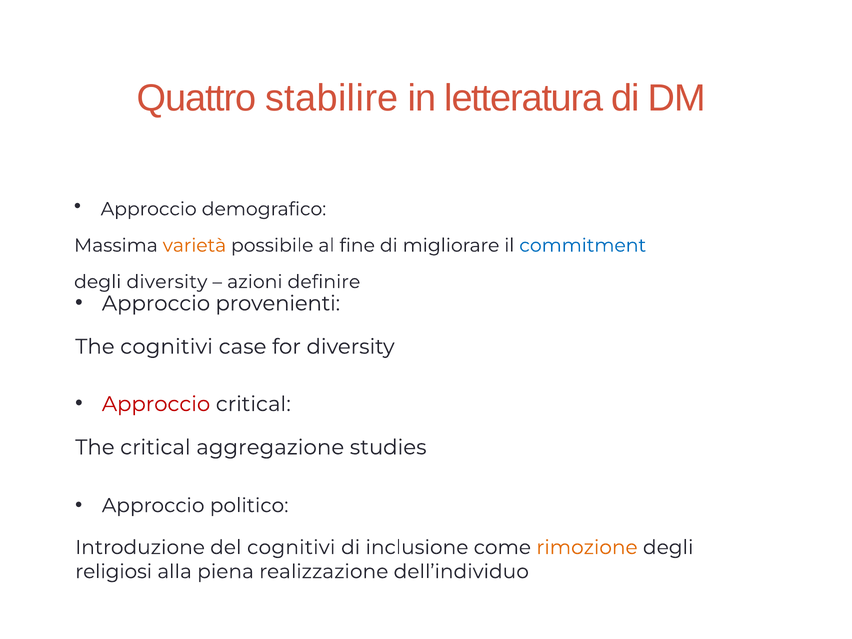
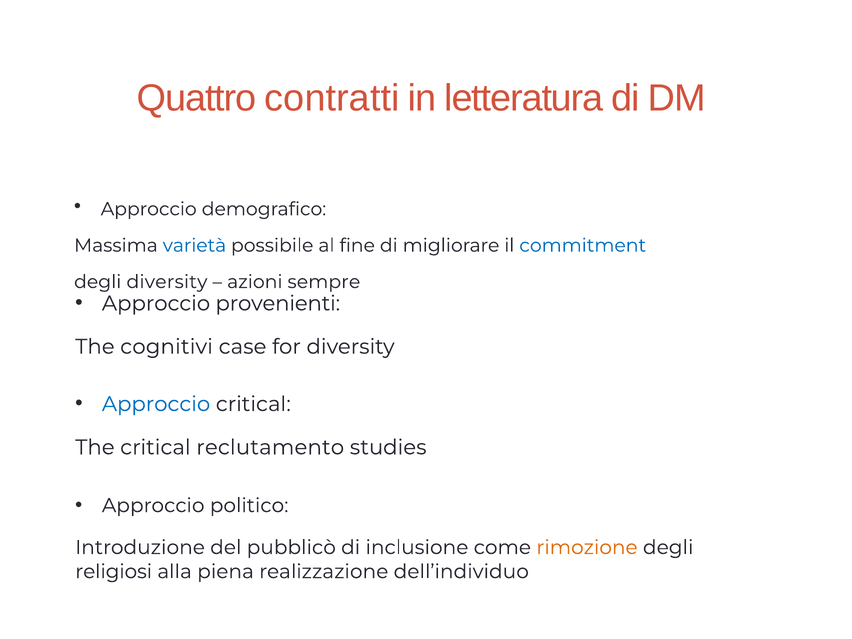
stabilire: stabilire -> contratti (332, 98)
varietà colour: orange -> blue (194, 245)
definire: definire -> sempre (324, 282)
Approccio colour: red -> blue (156, 404)
aggregazione: aggregazione -> reclutamento (270, 447)
del cognitivi: cognitivi -> pubblicò (291, 547)
